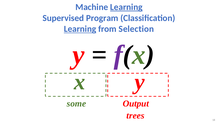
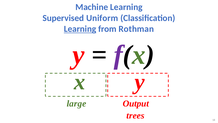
Learning underline: present -> none (126, 7)
Program: Program -> Uniform (102, 18)
Selection: Selection -> Rothman (136, 29)
some: some -> large (76, 103)
